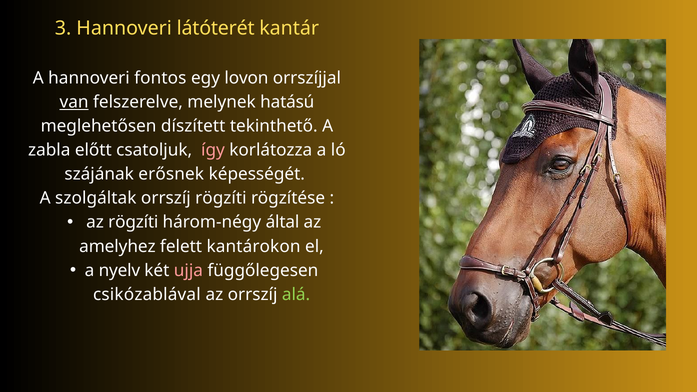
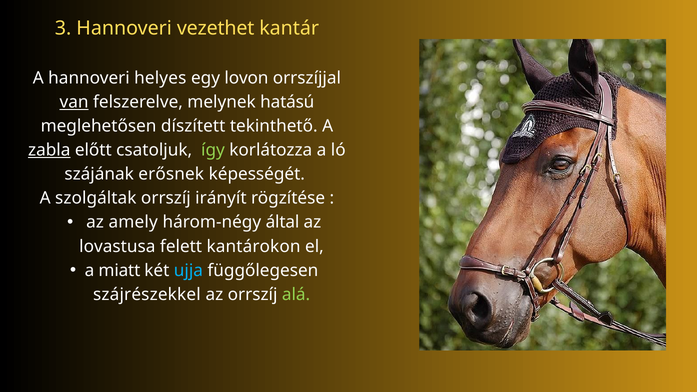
látóterét: látóterét -> vezethet (216, 28)
fontos: fontos -> helyes (160, 78)
zabla underline: none -> present (49, 150)
így colour: pink -> light green (213, 150)
orrszíj rögzíti: rögzíti -> irányít (221, 198)
az rögzíti: rögzíti -> amely (133, 222)
amelyhez: amelyhez -> lovastusa (117, 246)
nyelv: nyelv -> miatt (119, 270)
ujja colour: pink -> light blue (188, 270)
csikózablával: csikózablával -> szájrészekkel (147, 295)
